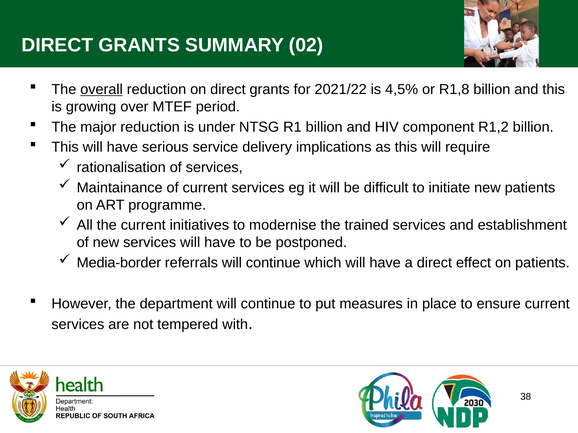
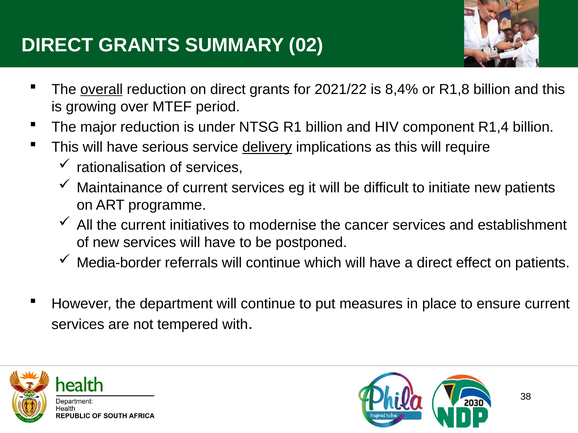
4,5%: 4,5% -> 8,4% (402, 90)
R1,2: R1,2 -> R1,4 (493, 127)
delivery underline: none -> present (267, 147)
trained: trained -> cancer (367, 225)
